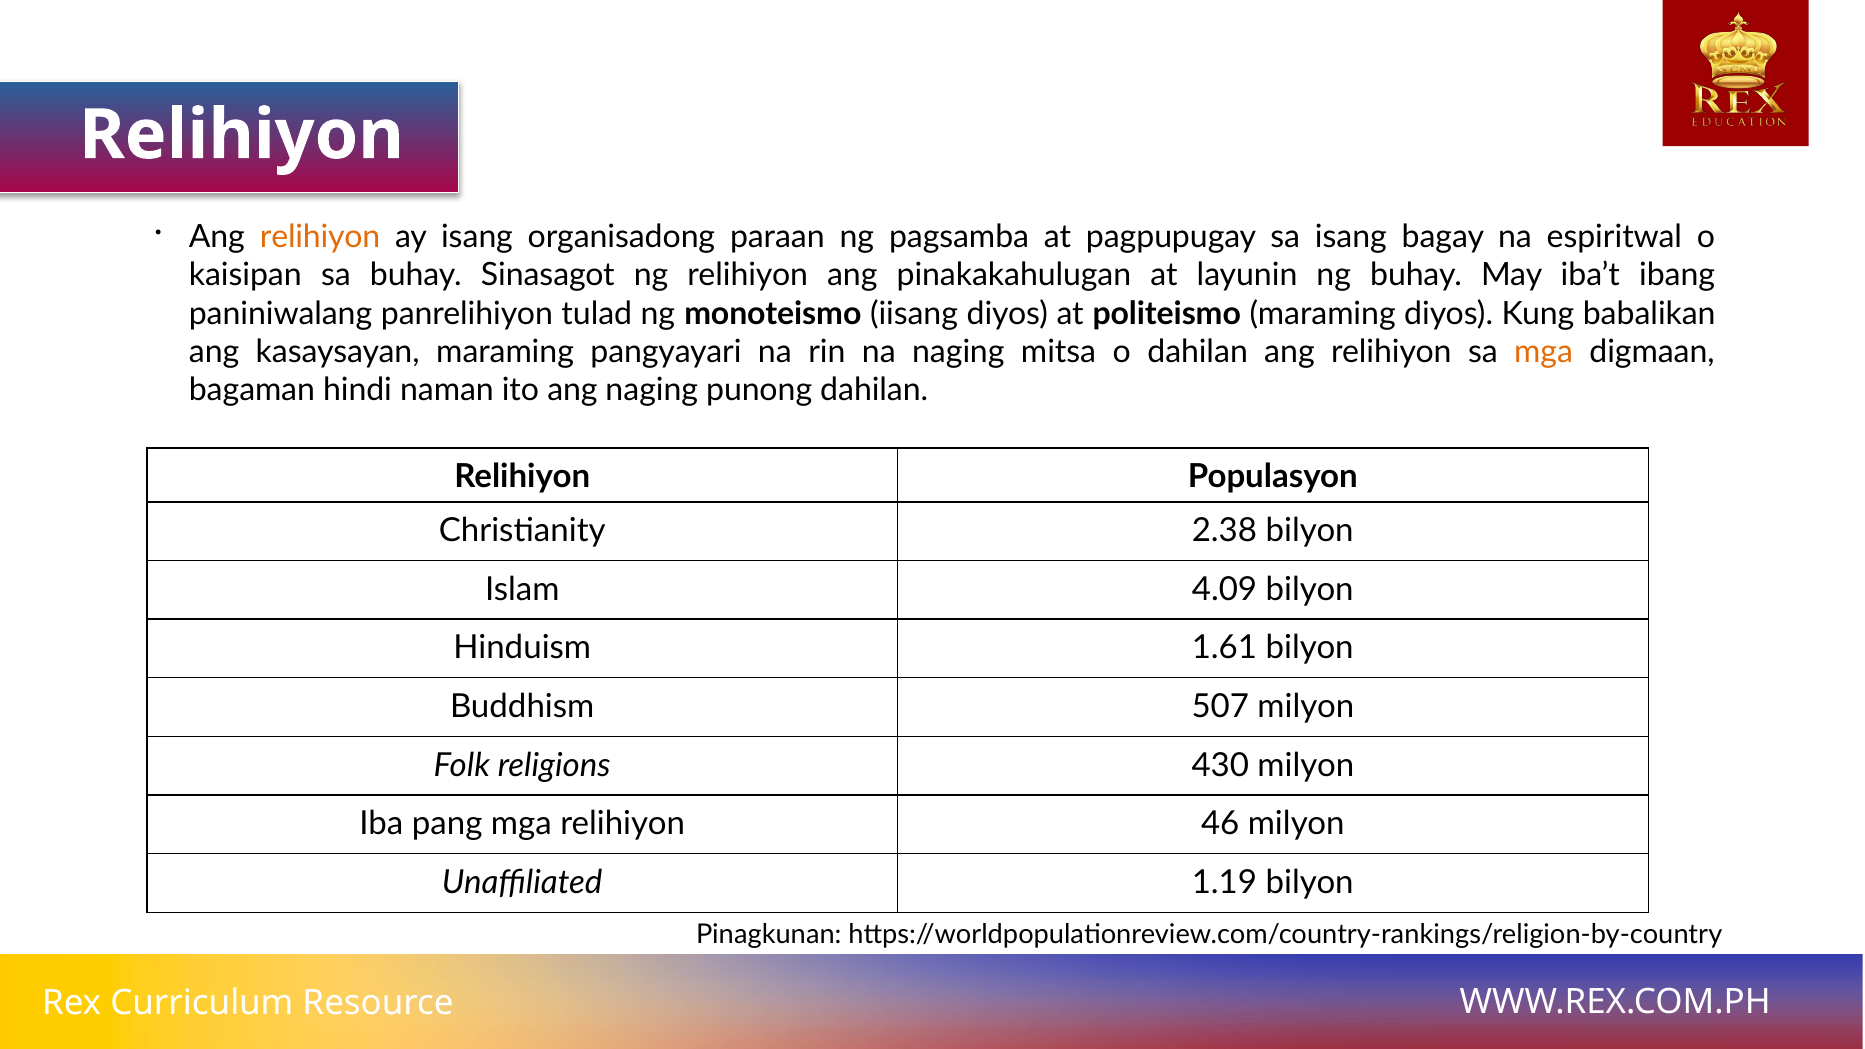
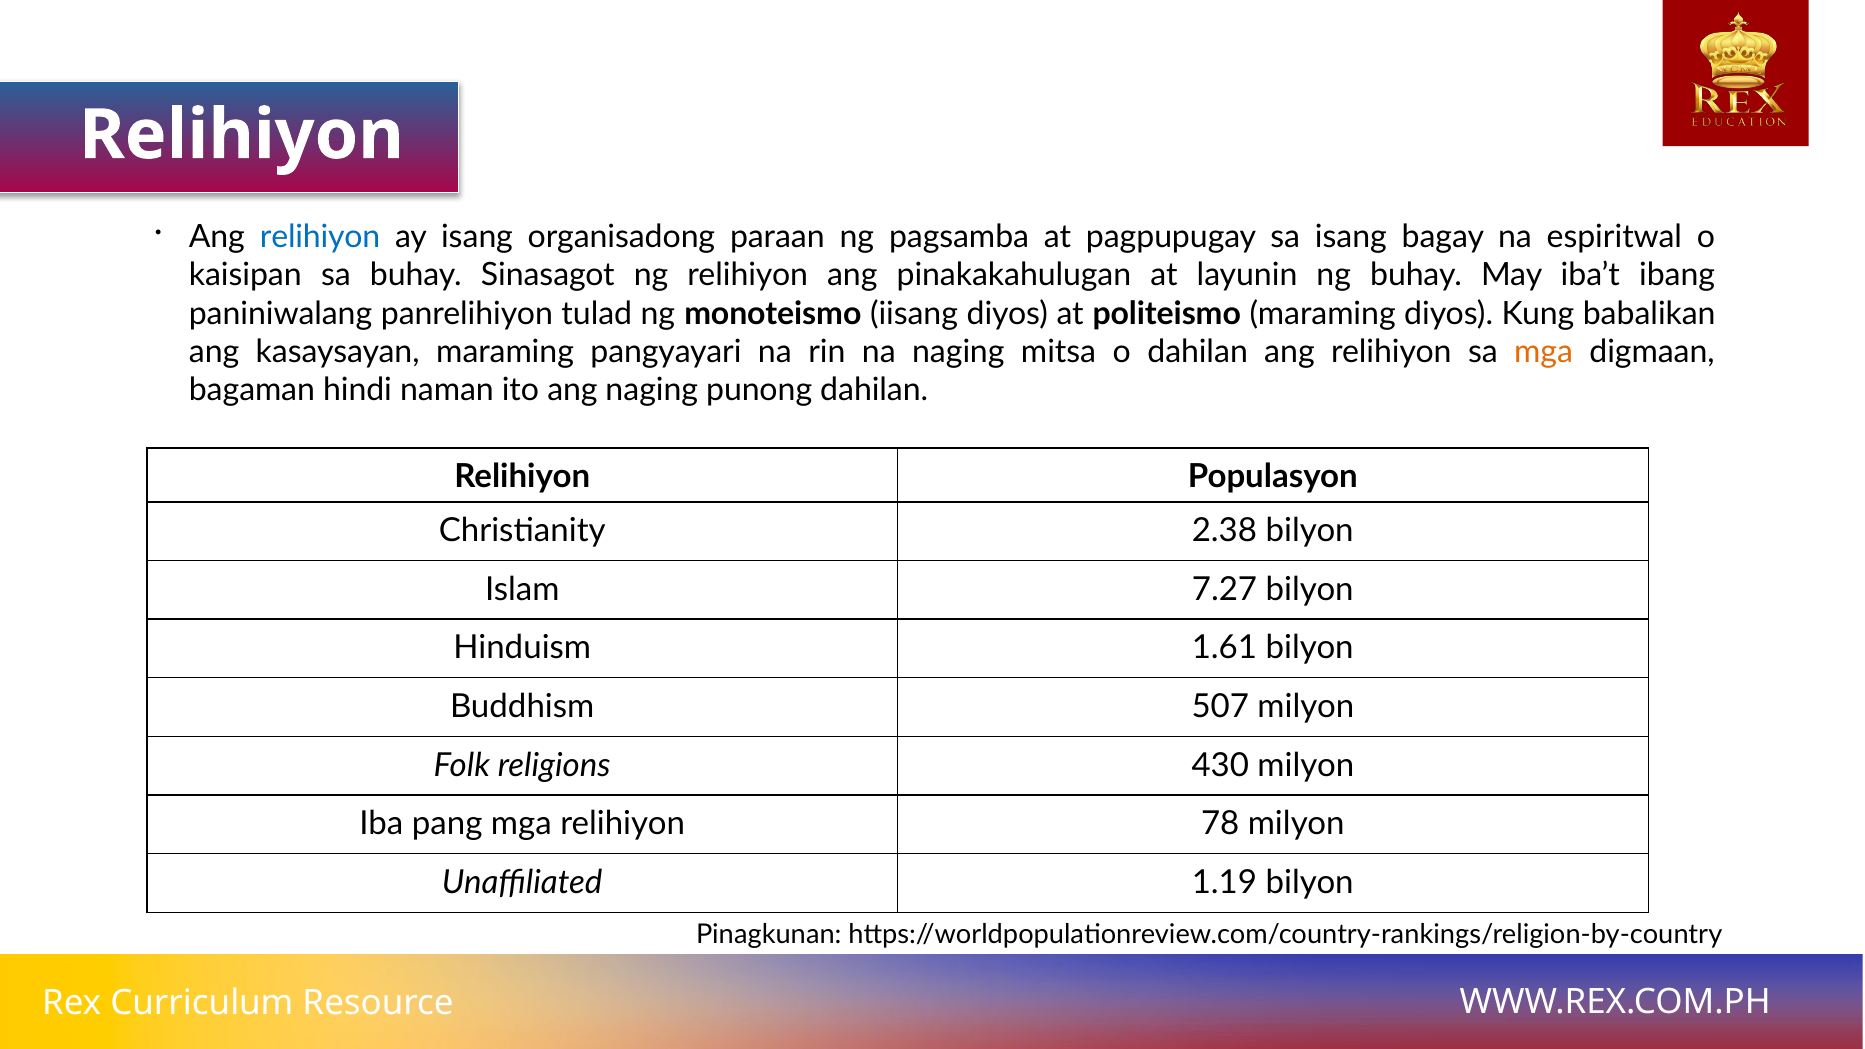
relihiyon colour: orange -> blue (320, 237)
4.09: 4.09 -> 7.27 (1224, 589)
46: 46 -> 78 (1220, 824)
